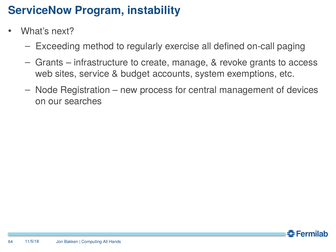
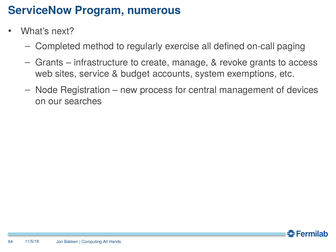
instability: instability -> numerous (154, 10)
Exceeding: Exceeding -> Completed (58, 46)
